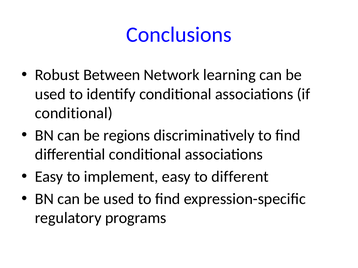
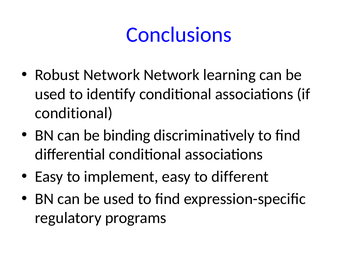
Robust Between: Between -> Network (112, 75)
regions: regions -> binding (127, 136)
